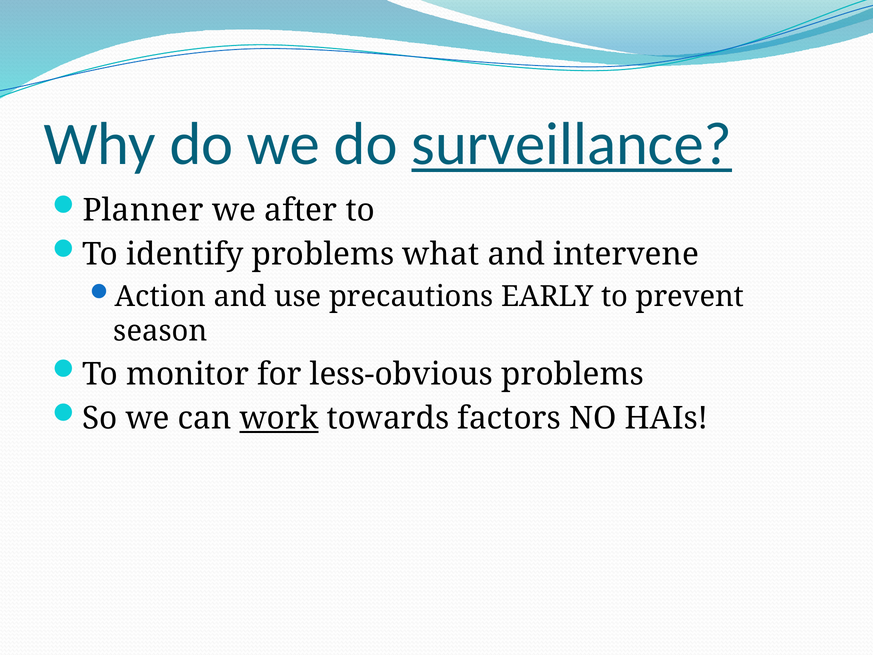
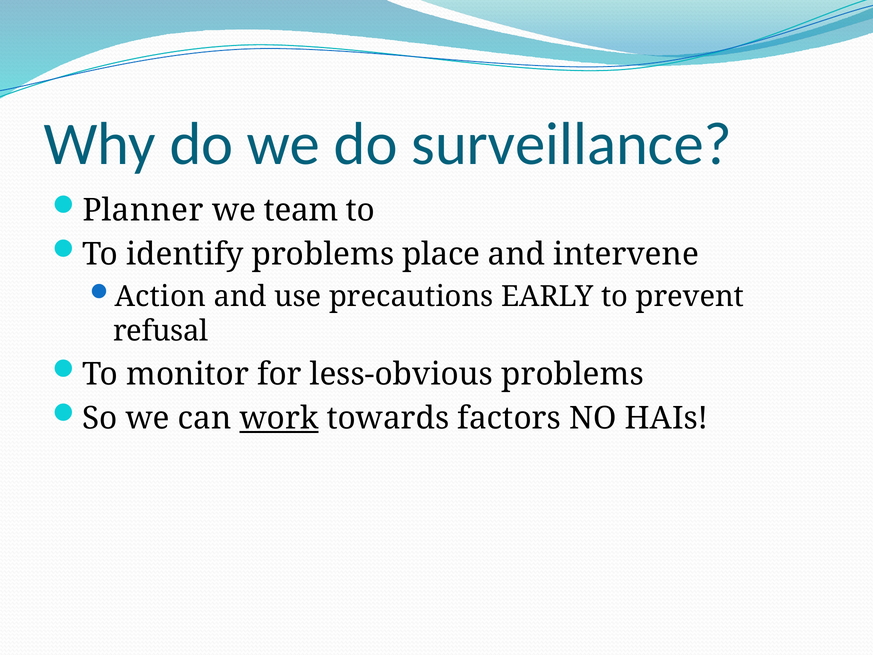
surveillance underline: present -> none (572, 144)
after: after -> team (301, 210)
what: what -> place (441, 254)
season: season -> refusal (161, 331)
